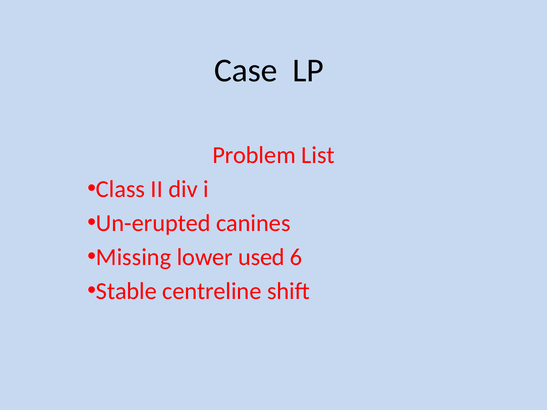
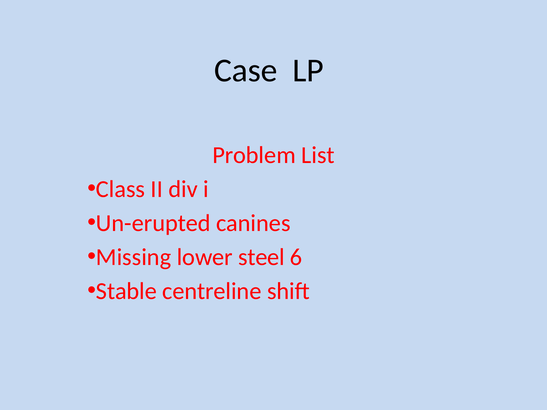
used: used -> steel (261, 257)
